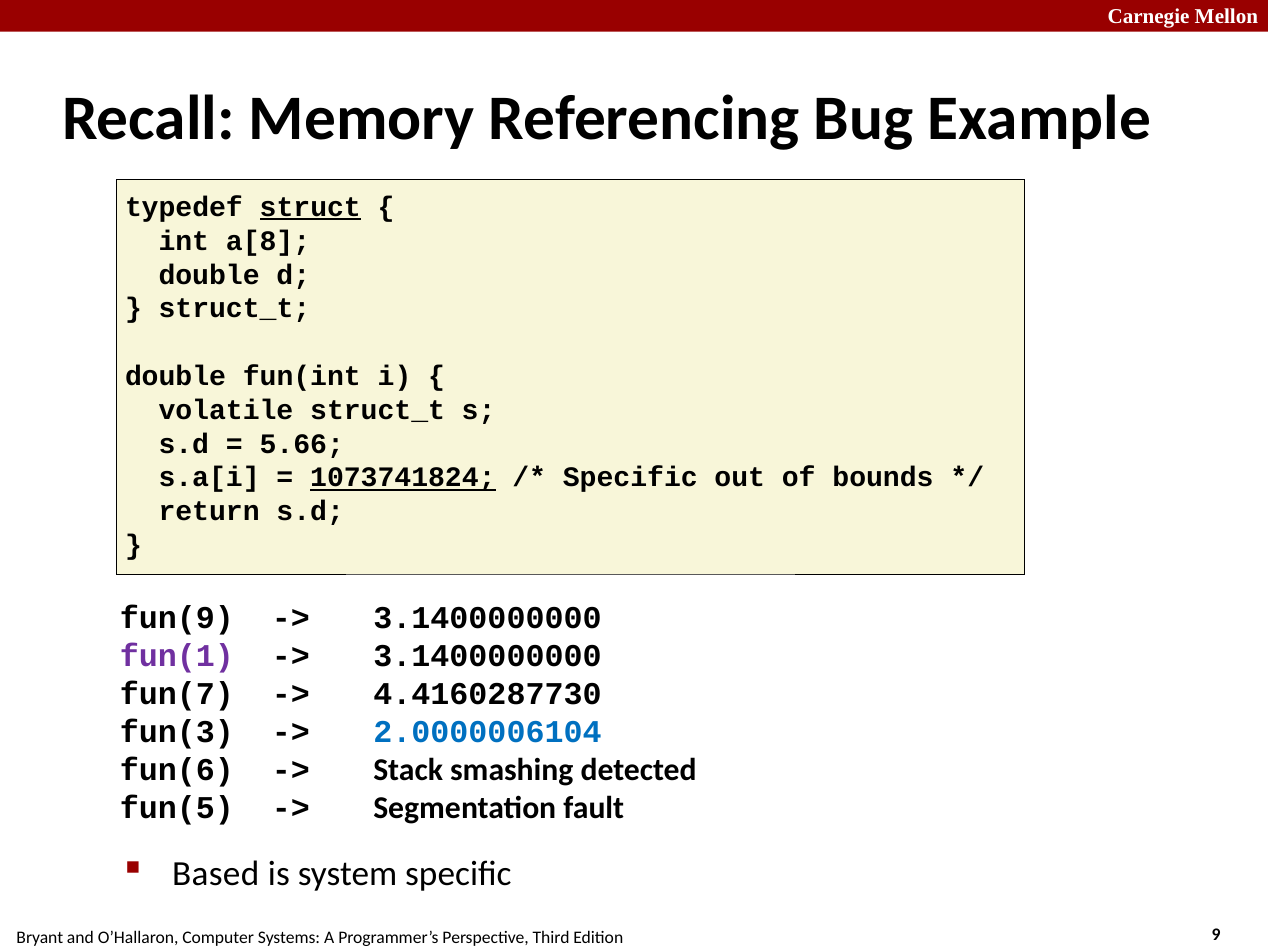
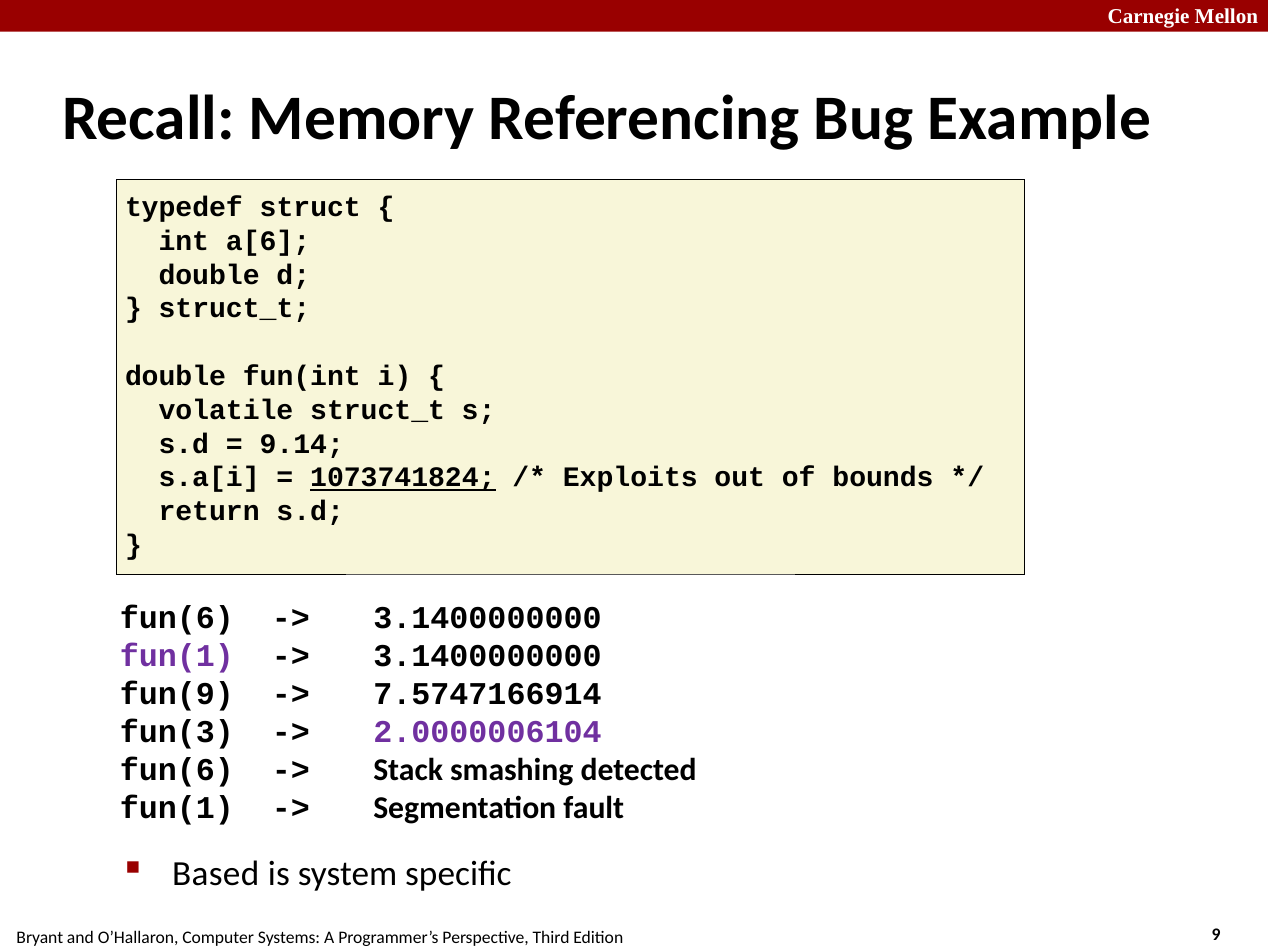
struct underline: present -> none (310, 207)
a[8: a[8 -> a[6 (268, 241)
5.66: 5.66 -> 9.14 (302, 444)
Specific: Specific -> Exploits (630, 478)
fun(9: fun(9 -> fun(6 (177, 618)
fun(7: fun(7 -> fun(9 (177, 694)
4.4160287730: 4.4160287730 -> 7.5747166914 (487, 694)
2.0000006104 colour: blue -> purple (487, 732)
fun(5: fun(5 -> fun(1 (177, 808)
